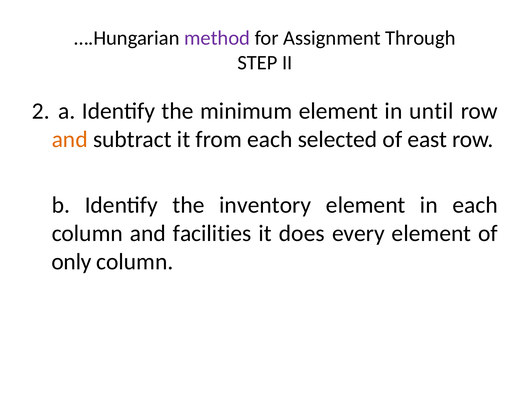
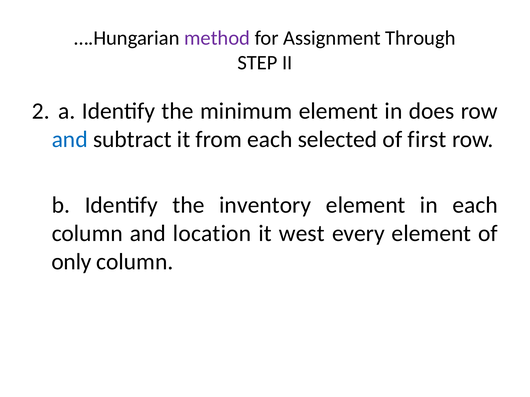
until: until -> does (432, 111)
and colour: orange -> blue (70, 139)
east: east -> first (427, 139)
facilities: facilities -> location (212, 234)
does: does -> west (302, 234)
